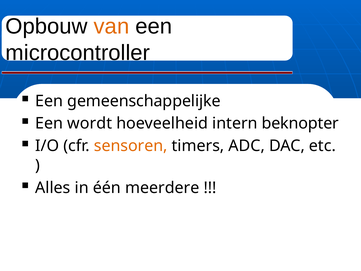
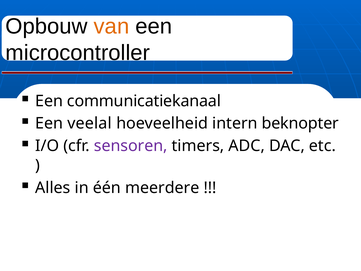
gemeenschappelijke: gemeenschappelijke -> communicatiekanaal (144, 101)
wordt: wordt -> veelal (90, 123)
sensoren colour: orange -> purple (131, 146)
